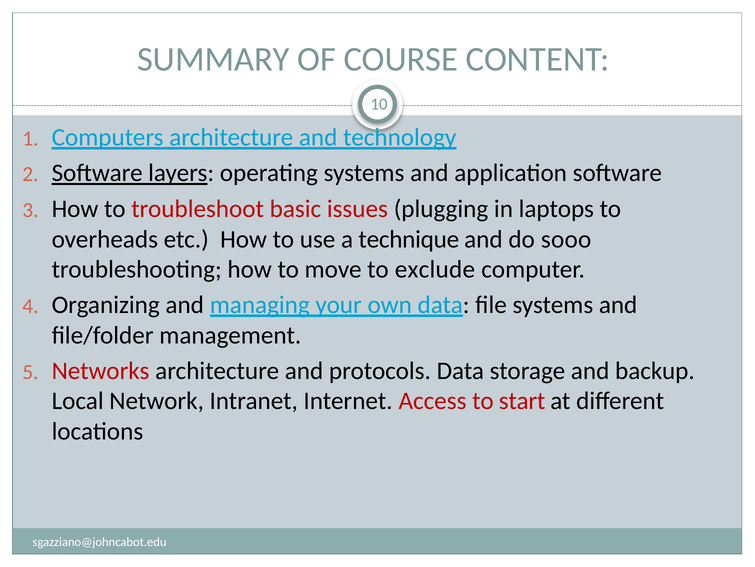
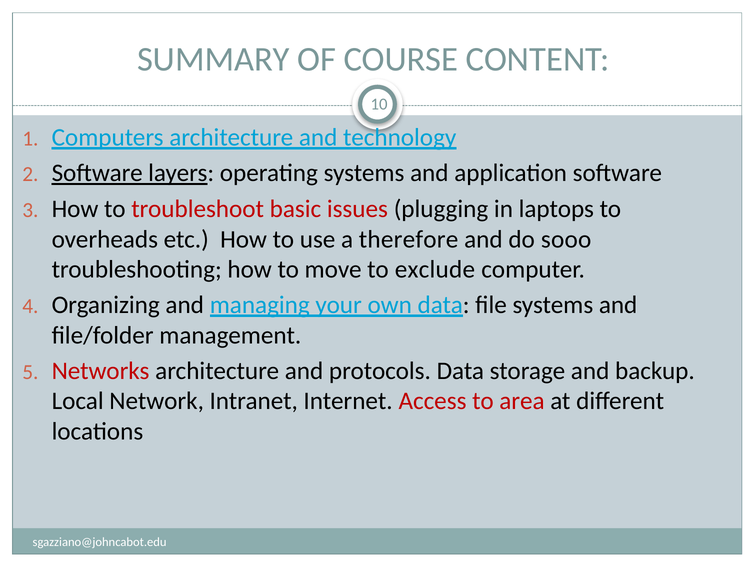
technique: technique -> therefore (409, 239)
start: start -> area (522, 400)
